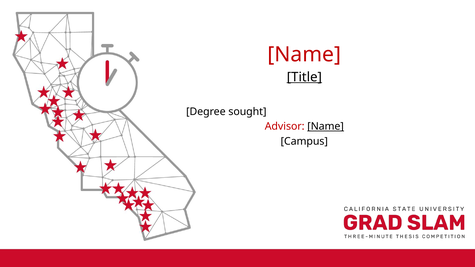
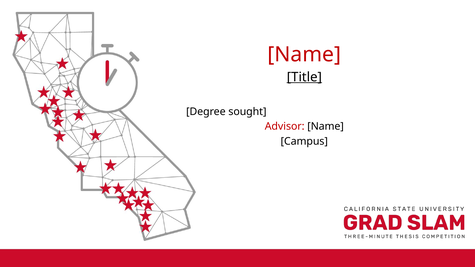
Name underline: present -> none (326, 127)
